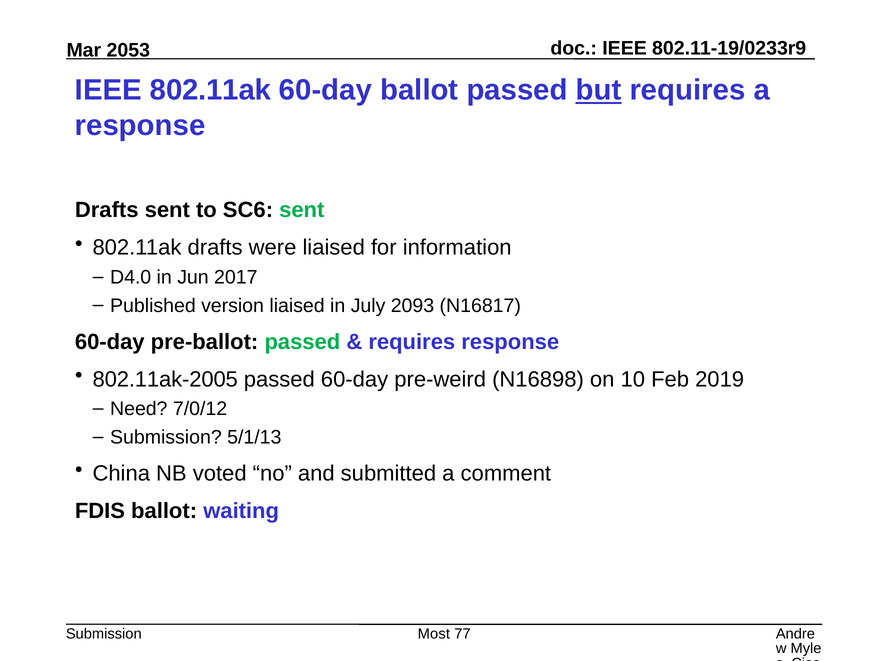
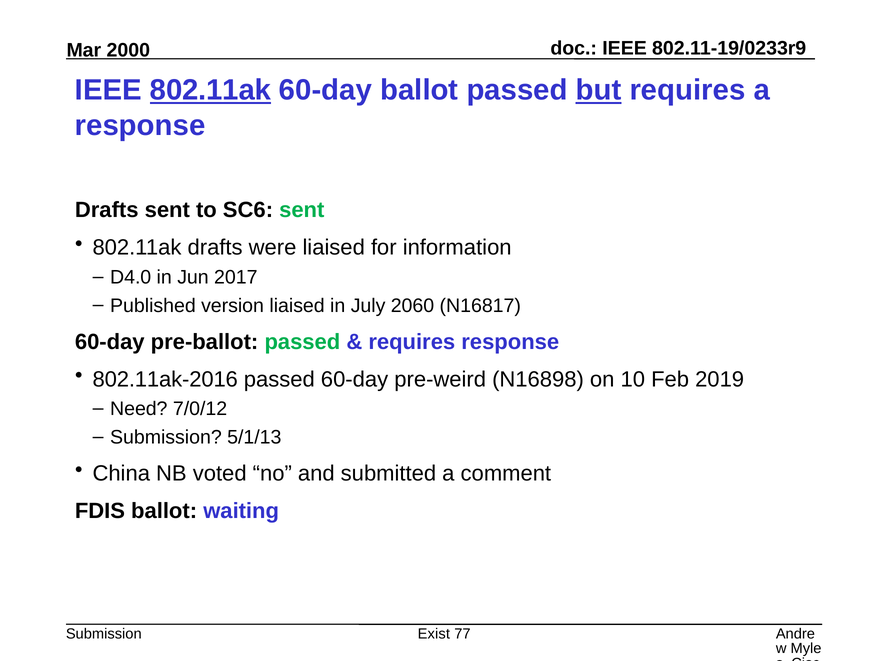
2053: 2053 -> 2000 (128, 50)
802.11ak underline: none -> present (210, 90)
2093: 2093 -> 2060 (412, 306)
802.11ak-2005: 802.11ak-2005 -> 802.11ak-2016 (165, 379)
Most: Most -> Exist (434, 634)
